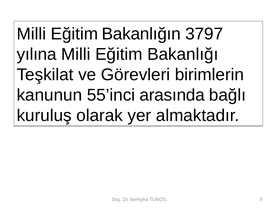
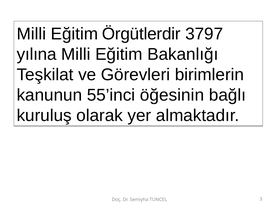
Bakanlığın: Bakanlığın -> Örgütlerdir (141, 34)
arasında: arasında -> öğesinin (172, 95)
